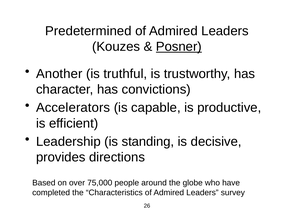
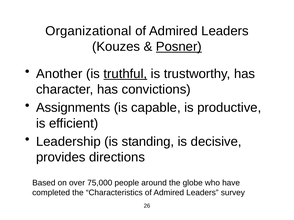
Predetermined: Predetermined -> Organizational (88, 31)
truthful underline: none -> present (125, 74)
Accelerators: Accelerators -> Assignments (73, 108)
